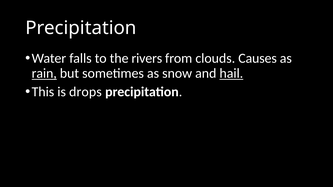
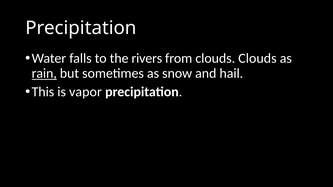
clouds Causes: Causes -> Clouds (257, 59)
hail underline: present -> none (231, 74)
drops: drops -> vapor (85, 92)
